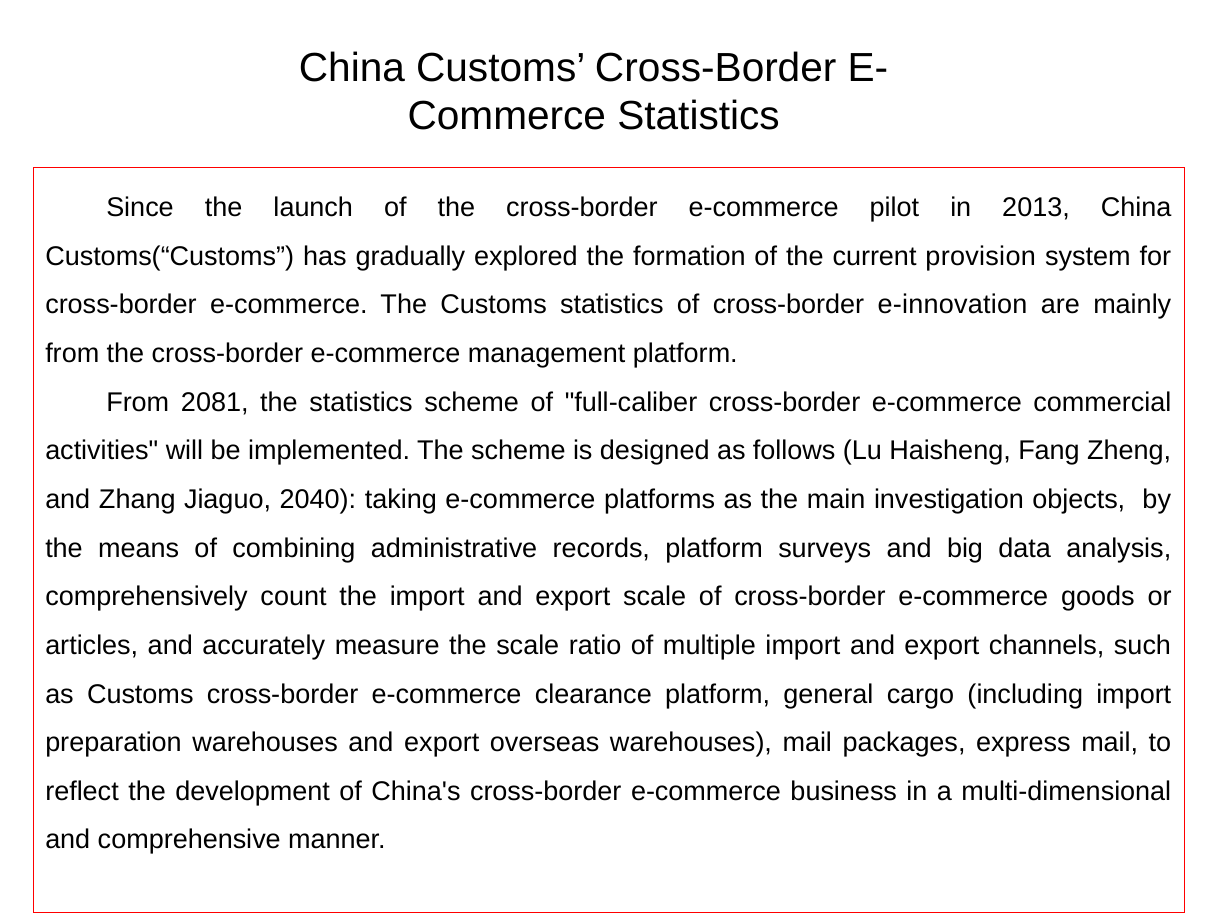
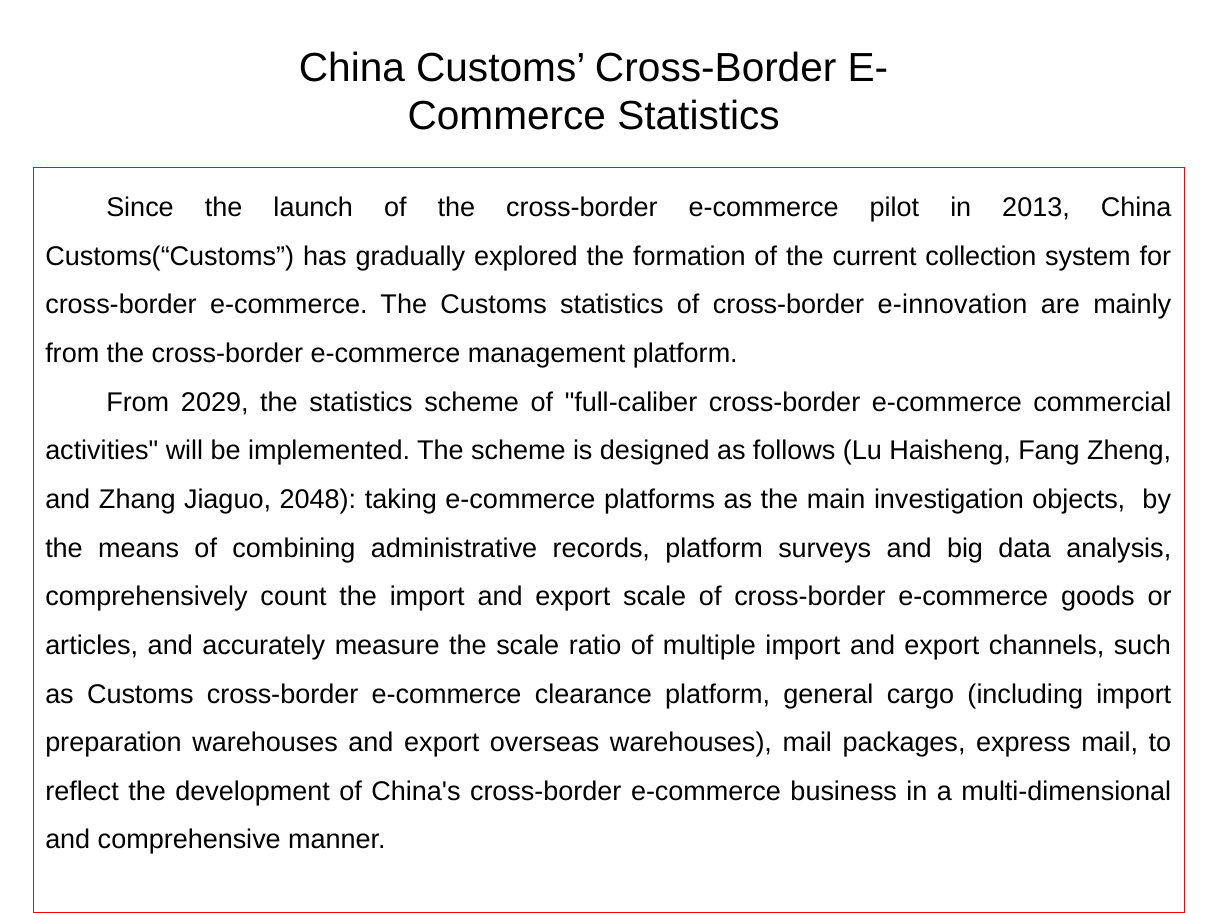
provision: provision -> collection (981, 256)
2081: 2081 -> 2029 (215, 402)
2040: 2040 -> 2048 (318, 500)
